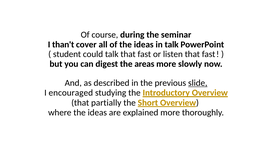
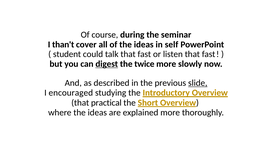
in talk: talk -> self (172, 45)
digest underline: none -> present (107, 64)
areas: areas -> twice (144, 64)
partially: partially -> practical (106, 103)
